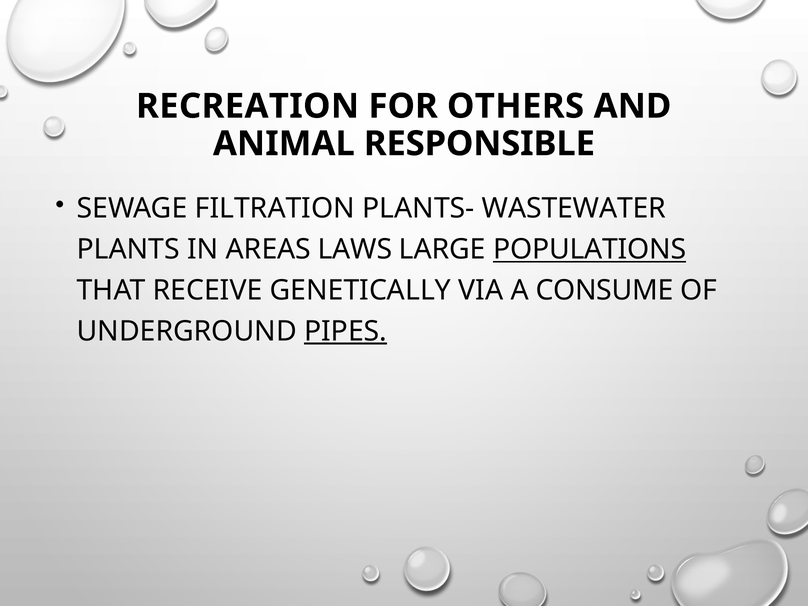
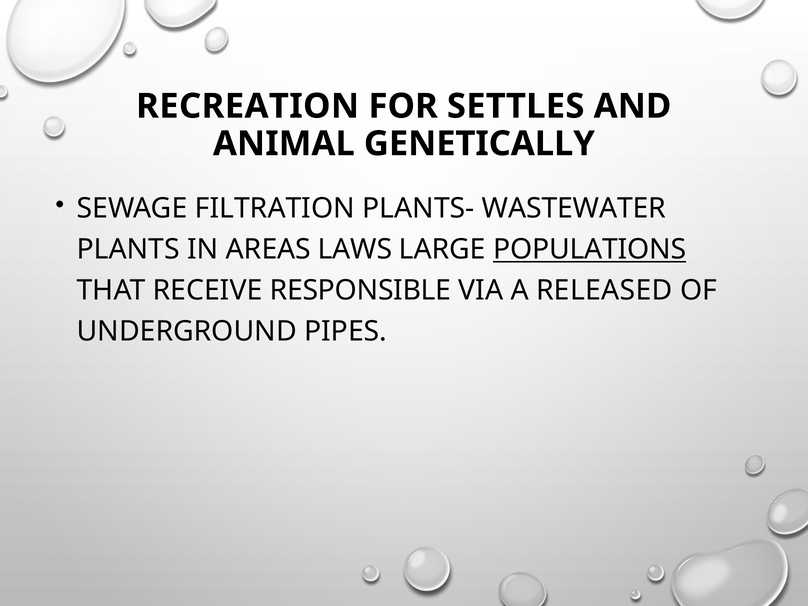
OTHERS: OTHERS -> SETTLES (516, 106)
RESPONSIBLE: RESPONSIBLE -> GENETICALLY (479, 144)
GENETICALLY: GENETICALLY -> RESPONSIBLE (361, 290)
CONSUME: CONSUME -> RELEASED (604, 290)
PIPES underline: present -> none (346, 331)
